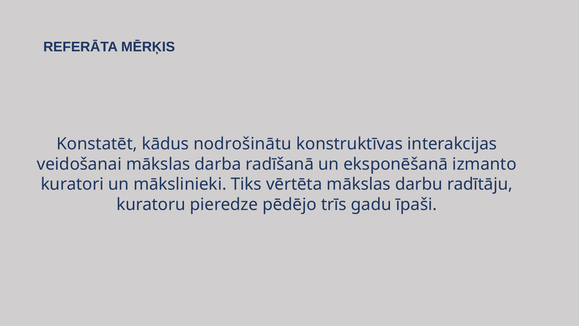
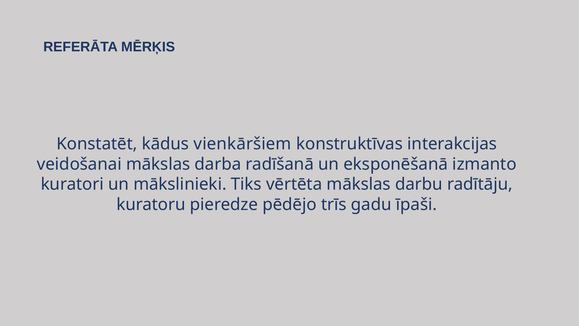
nodrošinātu: nodrošinātu -> vienkāršiem (243, 144)
